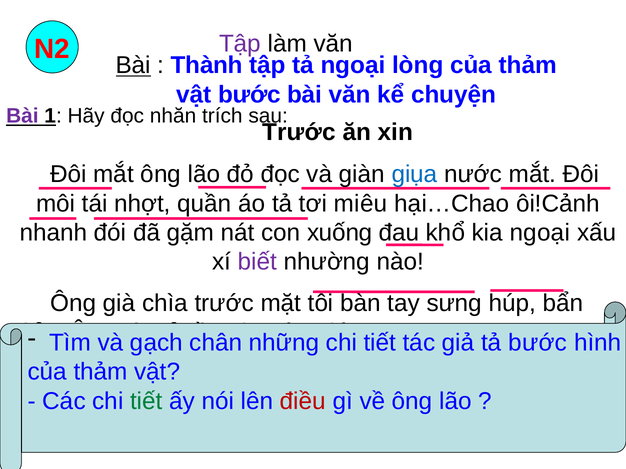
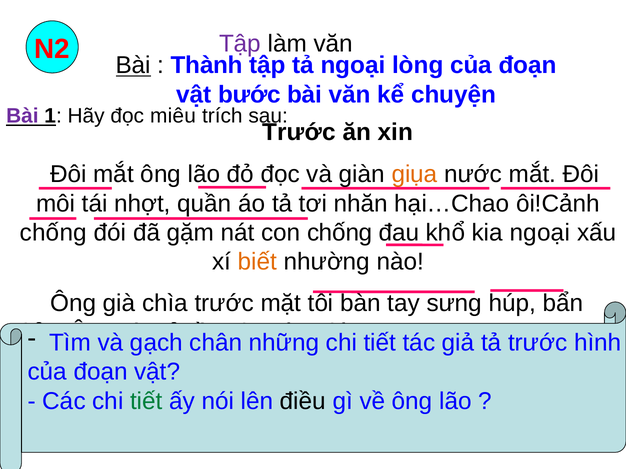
thảm: thảm -> đoạn (528, 65)
nhăn: nhăn -> miêu (173, 116)
giụa colour: blue -> orange (415, 175)
miêu: miêu -> nhăn (361, 204)
nhanh: nhanh -> chống (53, 233)
con xuống: xuống -> chống (340, 233)
biết colour: purple -> orange (257, 262)
tả bước: bước -> trước (538, 343)
thảm: thảm -> đoạn (101, 372)
điều colour: red -> black (303, 401)
